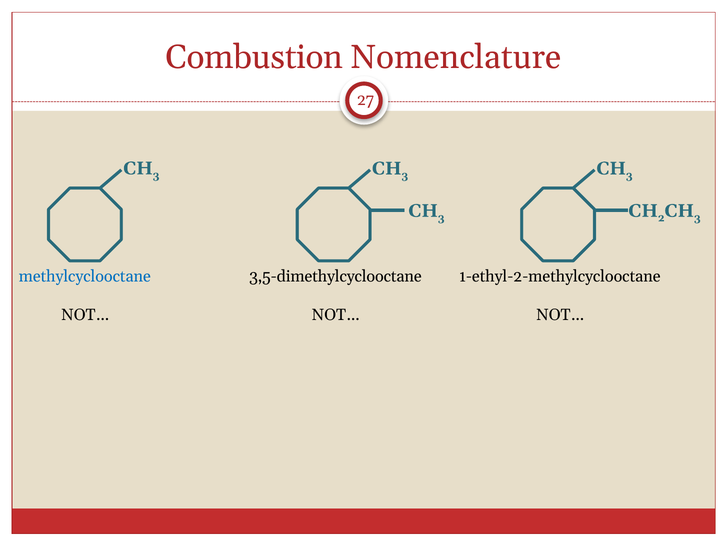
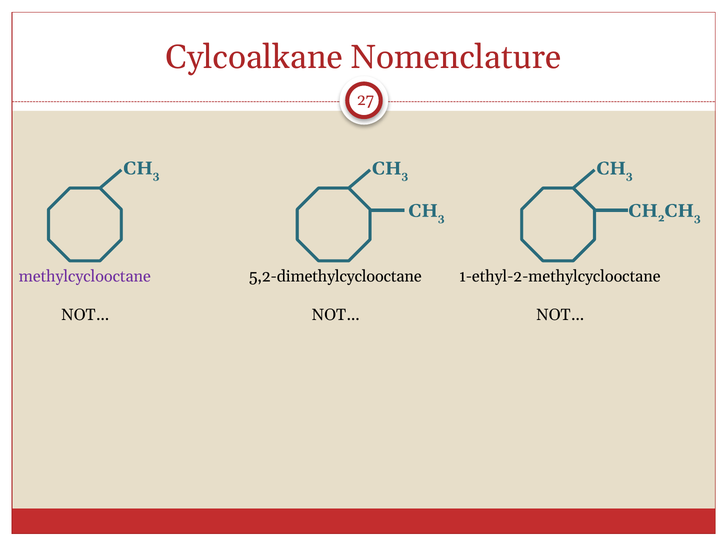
Combustion: Combustion -> Cylcoalkane (254, 57)
methylcyclooctane colour: blue -> purple (85, 276)
3,5-dimethylcyclooctane: 3,5-dimethylcyclooctane -> 5,2-dimethylcyclooctane (335, 276)
